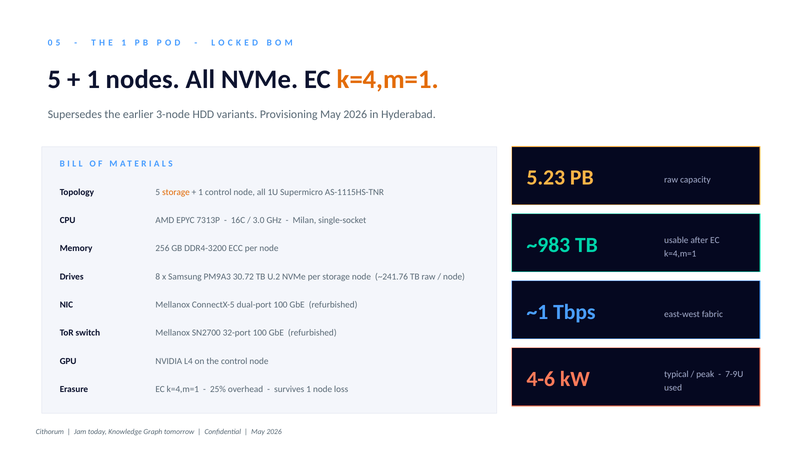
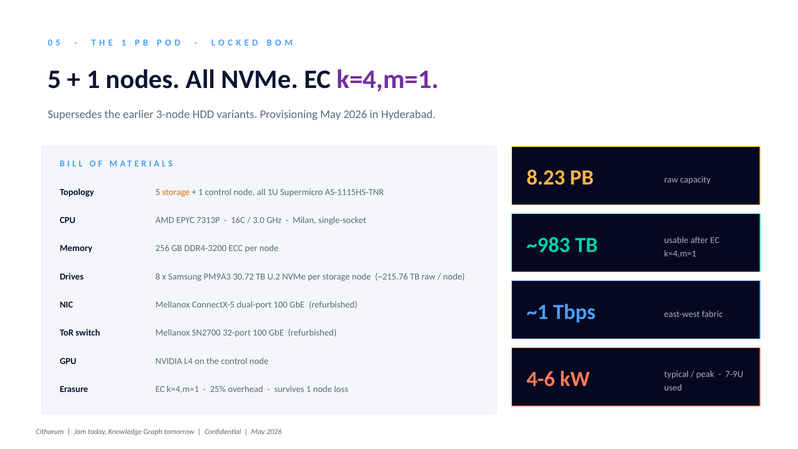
k=4,m=1 colour: orange -> purple (388, 80)
5.23: 5.23 -> 8.23 (546, 178)
~241.76: ~241.76 -> ~215.76 (392, 277)
